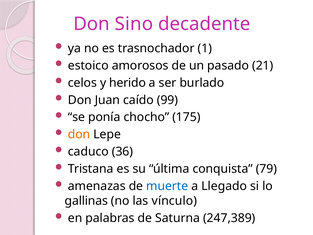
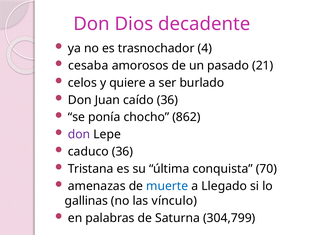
Sino: Sino -> Dios (134, 24)
1: 1 -> 4 (205, 48)
estoico: estoico -> cesaba (88, 65)
herido: herido -> quiere (128, 83)
caído 99: 99 -> 36 (167, 100)
175: 175 -> 862 (186, 117)
don colour: orange -> purple (79, 134)
79: 79 -> 70 (266, 169)
247,389: 247,389 -> 304,799 (229, 218)
